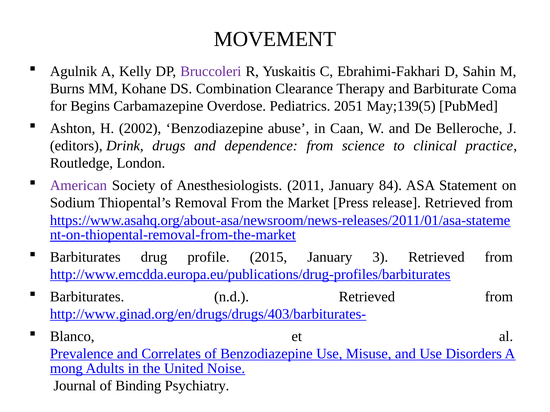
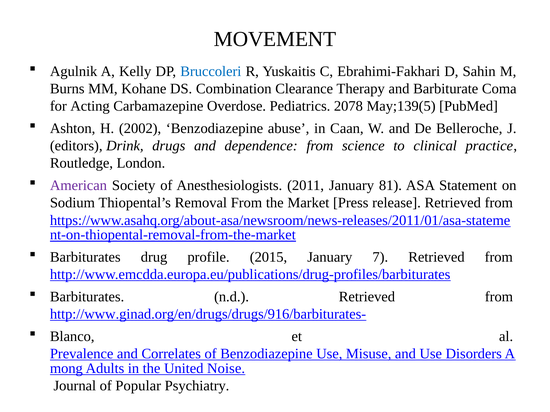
Bruccoleri colour: purple -> blue (211, 71)
Begins: Begins -> Acting (90, 106)
2051: 2051 -> 2078 (348, 106)
84: 84 -> 81 (390, 186)
3: 3 -> 7 (380, 257)
http://www.ginad.org/en/drugs/drugs/403/barbiturates-: http://www.ginad.org/en/drugs/drugs/403/barbiturates- -> http://www.ginad.org/en/drugs/drugs/916/barbiturates- (208, 314)
Binding: Binding -> Popular (138, 386)
